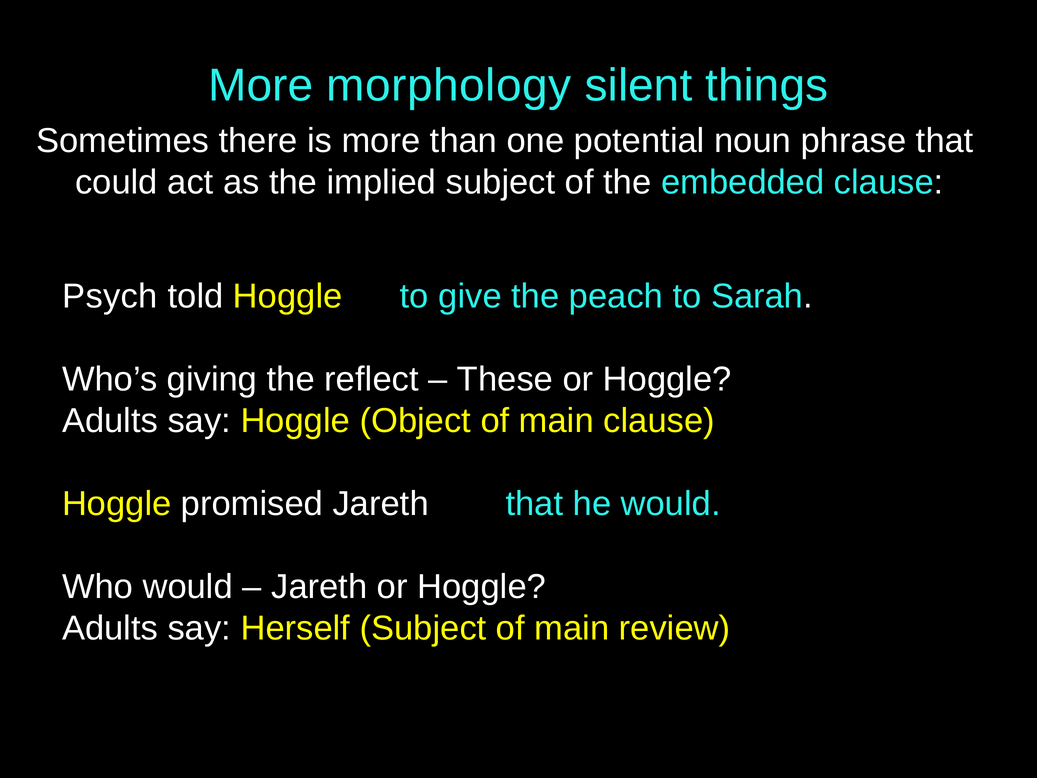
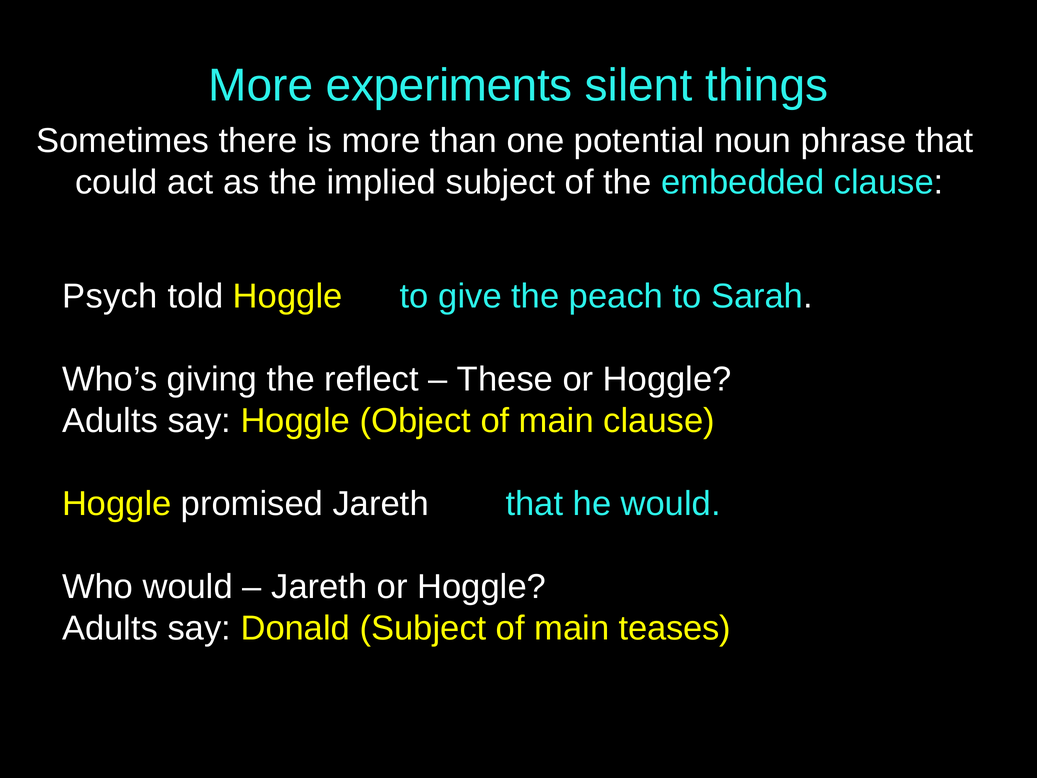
morphology: morphology -> experiments (449, 85)
Herself: Herself -> Donald (295, 628)
review: review -> teases (675, 628)
